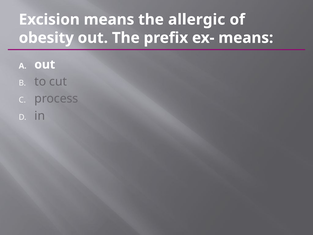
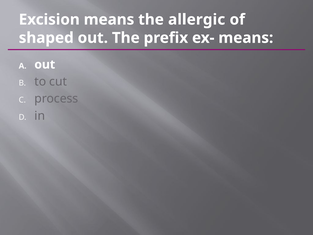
obesity: obesity -> shaped (46, 38)
